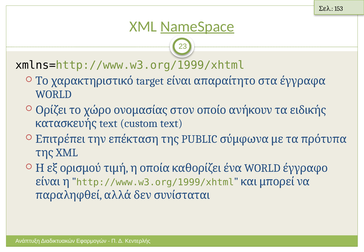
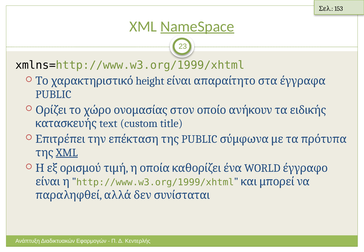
target: target -> height (150, 81)
WORLD: WORLD -> PUBLIC (53, 94)
custom text: text -> title (171, 124)
XML underline: none -> present (67, 153)
